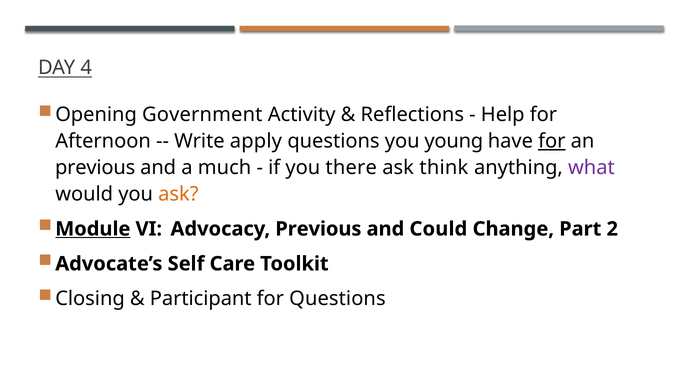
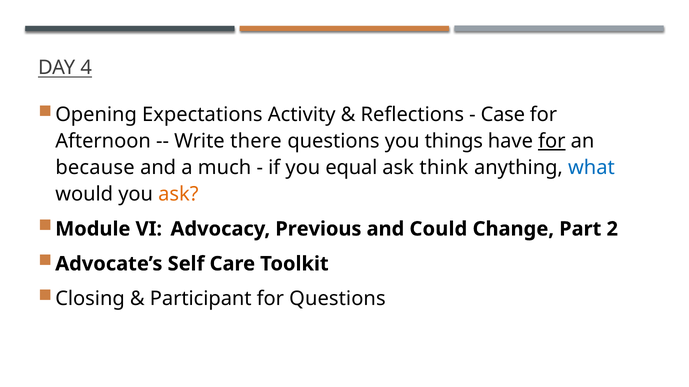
Government: Government -> Expectations (202, 115)
Help: Help -> Case (503, 115)
apply: apply -> there (256, 141)
young: young -> things (454, 141)
previous: previous -> because (95, 168)
there: there -> equal (351, 168)
what colour: purple -> blue (591, 168)
Module underline: present -> none (93, 229)
